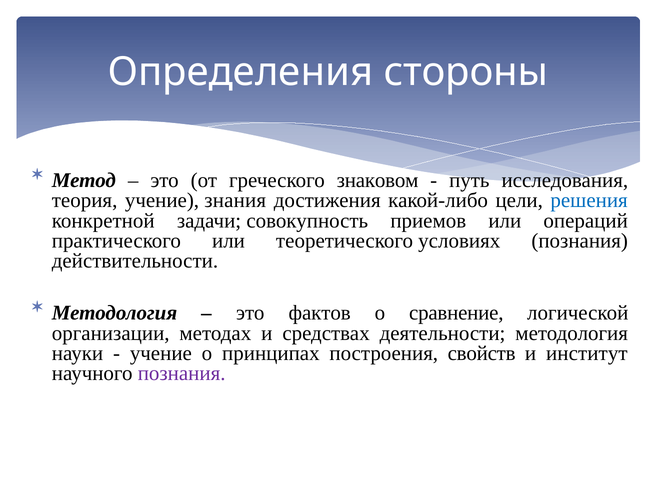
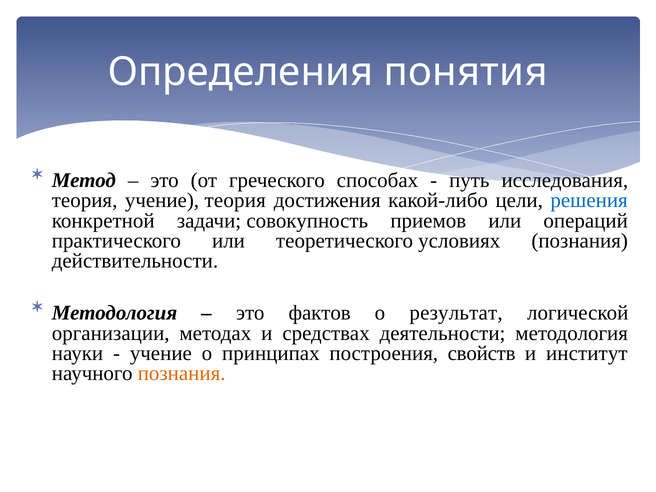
стороны: стороны -> понятия (466, 72)
знаковом: знаковом -> способах (377, 180)
учение знания: знания -> теория (235, 201)
сравнение: сравнение -> результат (456, 313)
познания colour: purple -> orange (182, 373)
